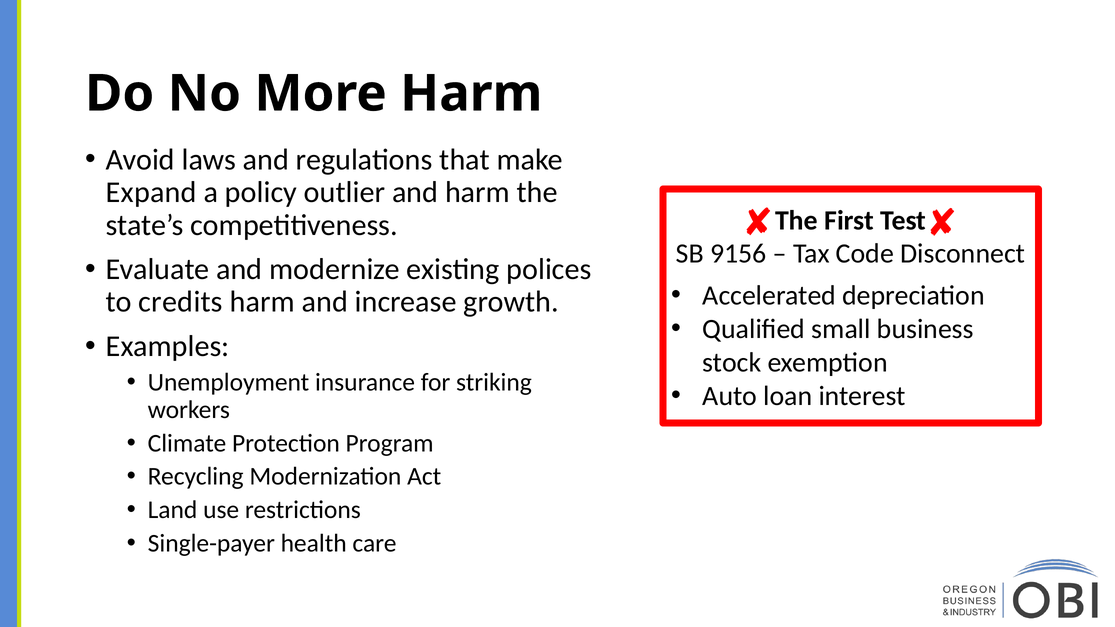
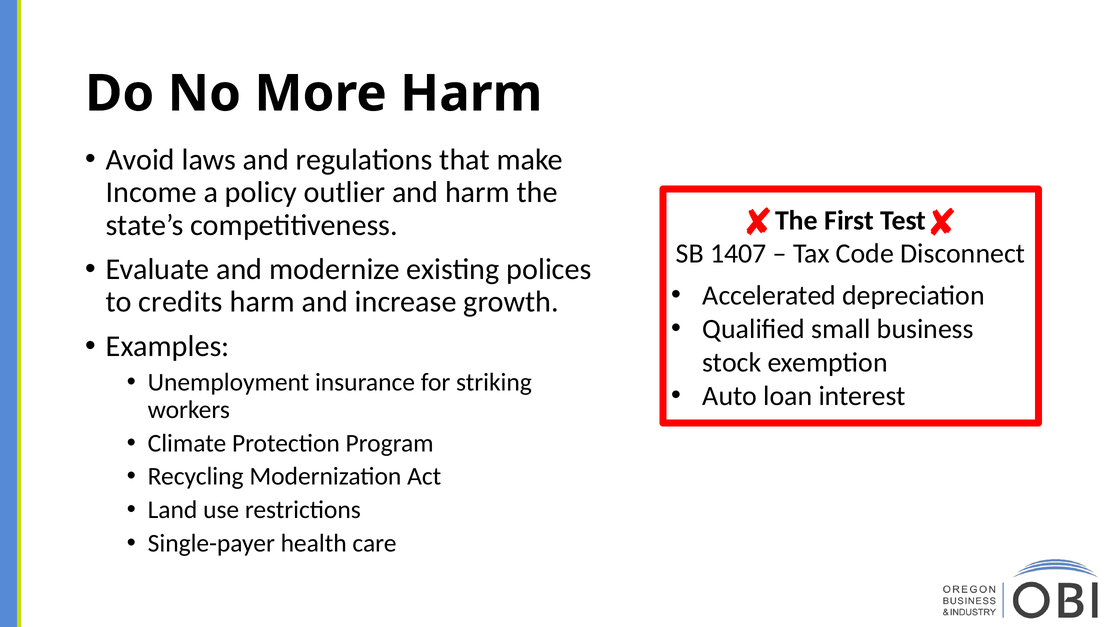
Expand: Expand -> Income (151, 192)
9156: 9156 -> 1407 (738, 254)
